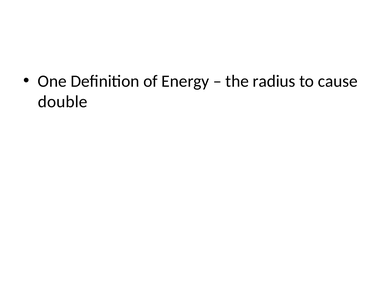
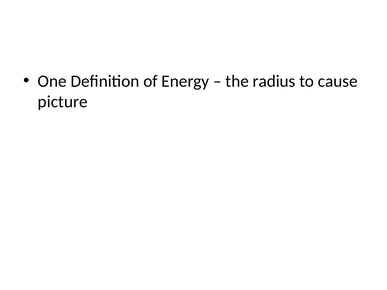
double: double -> picture (63, 102)
